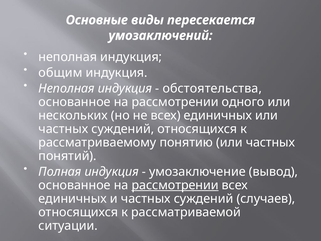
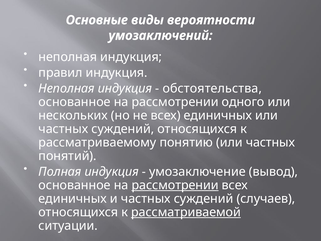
пересекается: пересекается -> вероятности (211, 20)
общим: общим -> правил (60, 73)
рассматриваемой underline: none -> present (186, 212)
